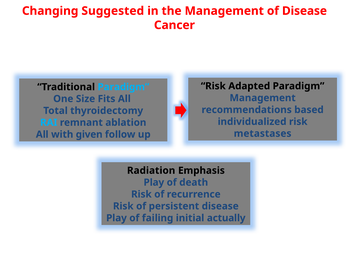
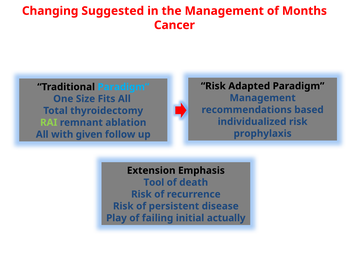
of Disease: Disease -> Months (304, 11)
RAI colour: light blue -> light green (49, 123)
metastases: metastases -> prophylaxis (263, 134)
Radiation: Radiation -> Extension (151, 171)
Play: Play -> Tool (154, 182)
